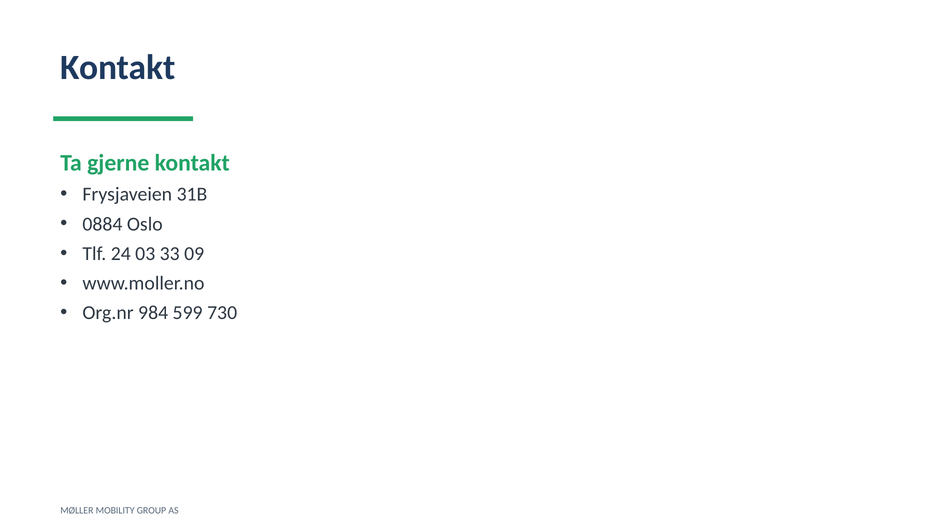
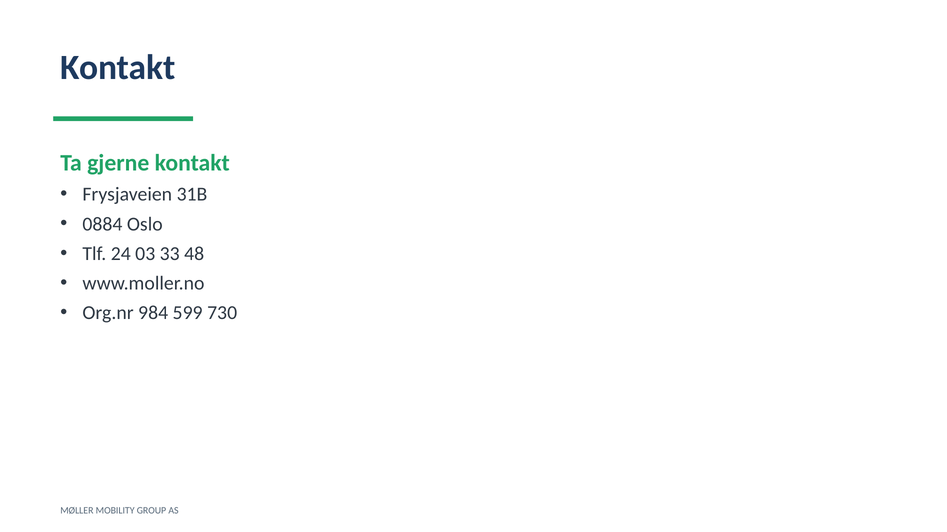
09: 09 -> 48 (194, 254)
